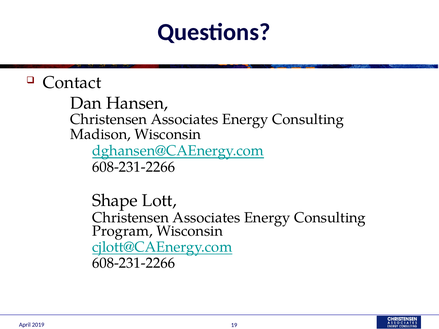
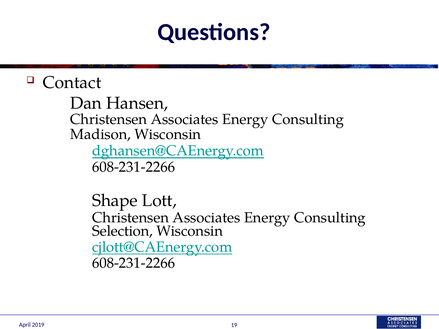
Program: Program -> Selection (123, 231)
